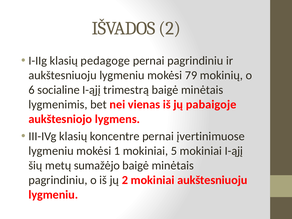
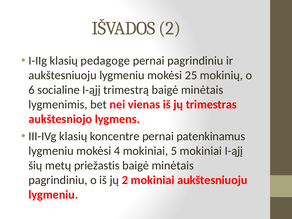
79: 79 -> 25 (191, 75)
pabaigoje: pabaigoje -> trimestras (211, 105)
įvertinimuose: įvertinimuose -> patenkinamus (211, 136)
1: 1 -> 4 (117, 151)
sumažėjo: sumažėjo -> priežastis (97, 166)
